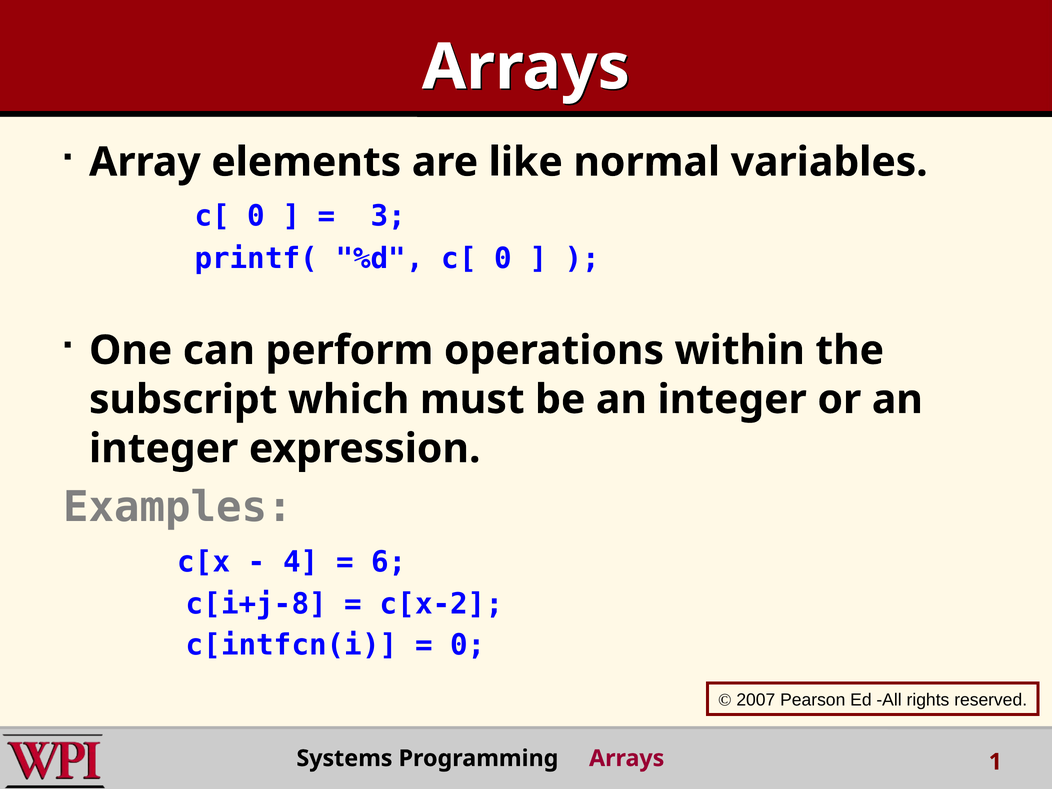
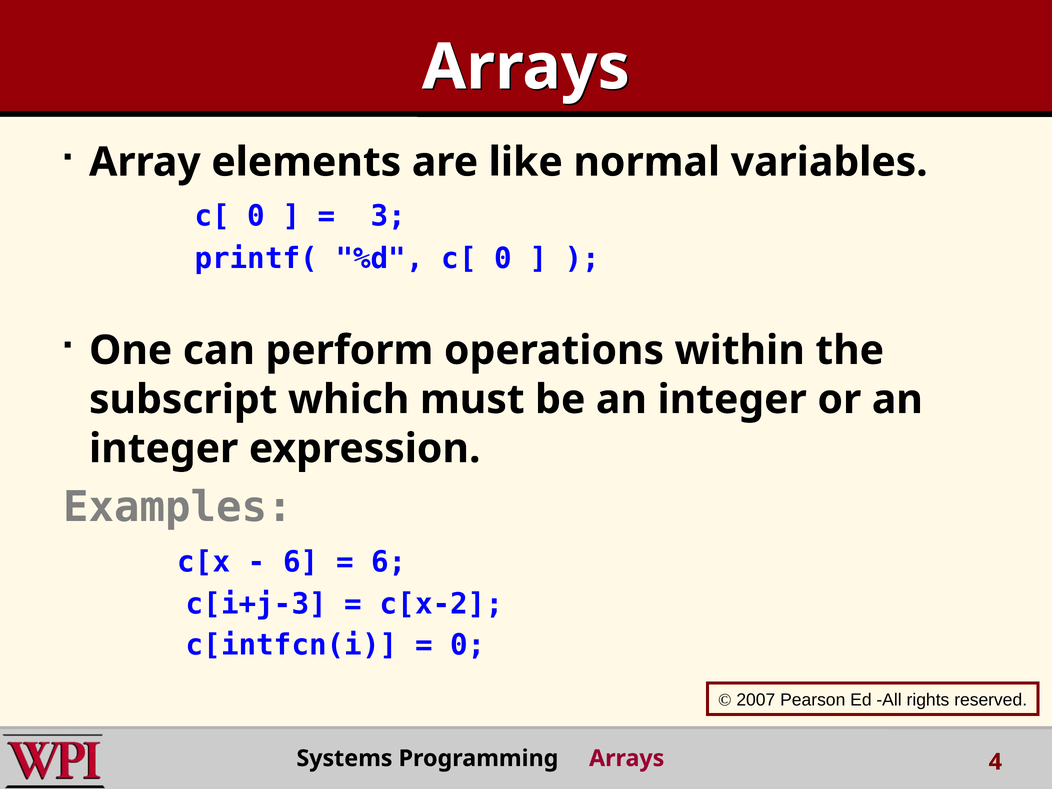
4: 4 -> 6 (301, 562)
c[i+j-8: c[i+j-8 -> c[i+j-3 (256, 604)
1: 1 -> 4 (995, 762)
